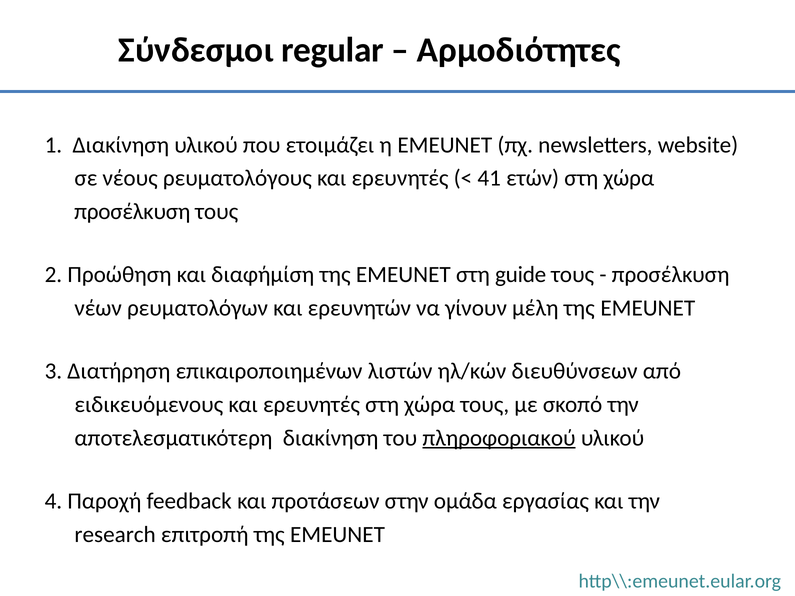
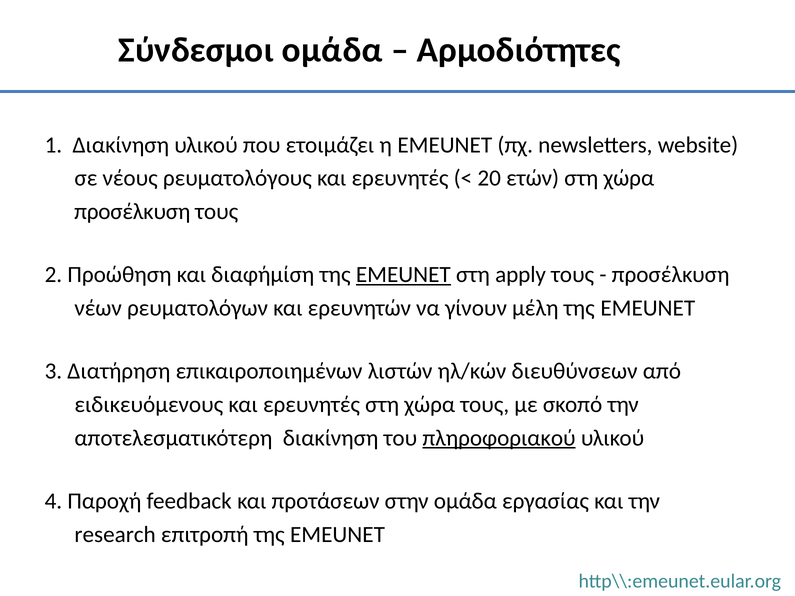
Σύνδεσμοι regular: regular -> ομάδα (332, 50)
41: 41 -> 20 (489, 178)
EMEUNET underline: none -> present (403, 275)
guide: guide -> apply (521, 275)
